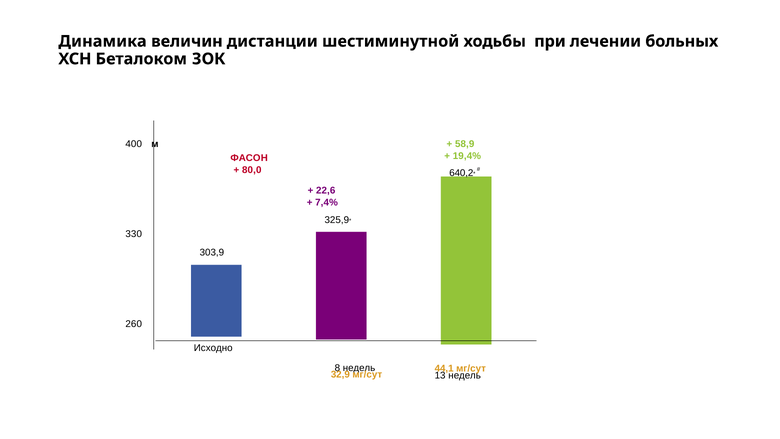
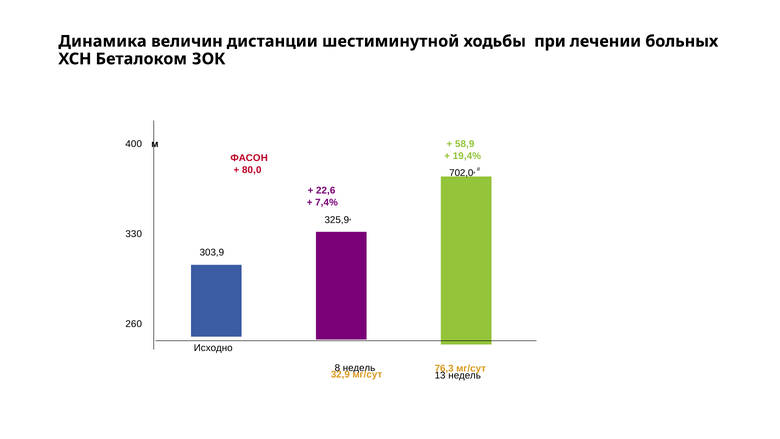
640,2: 640,2 -> 702,0 (461, 173)
44,1: 44,1 -> 76,3 (444, 368)
